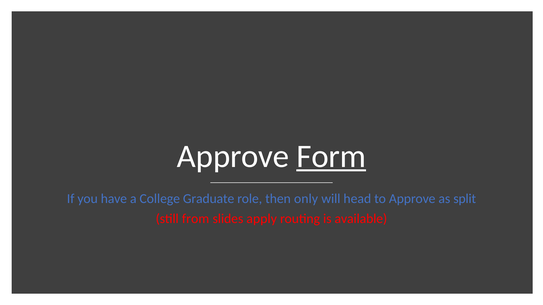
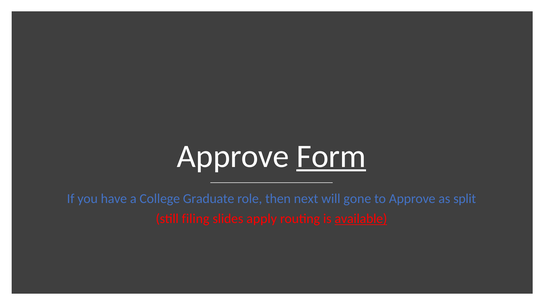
only: only -> next (306, 199)
head: head -> gone (357, 199)
from: from -> filing (196, 219)
available underline: none -> present (361, 219)
